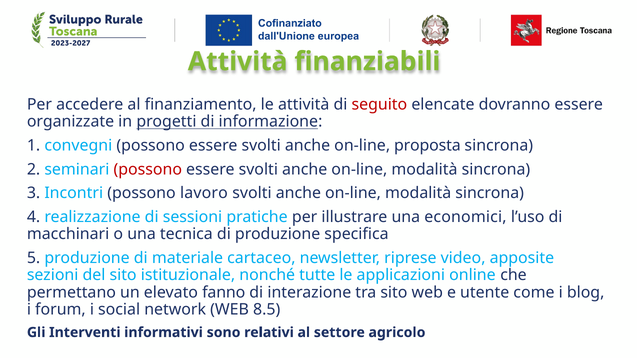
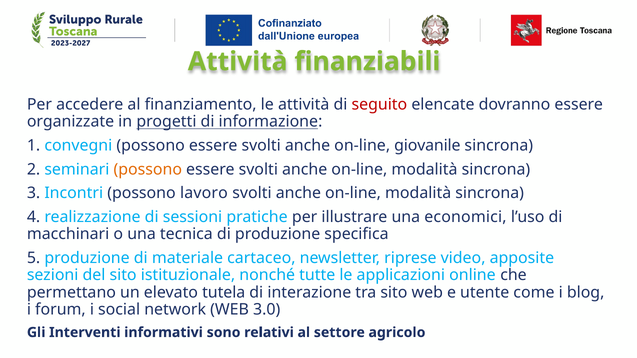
proposta: proposta -> giovanile (427, 146)
possono colour: red -> orange (148, 169)
fanno: fanno -> tutela (224, 293)
8.5: 8.5 -> 3.0 (267, 310)
